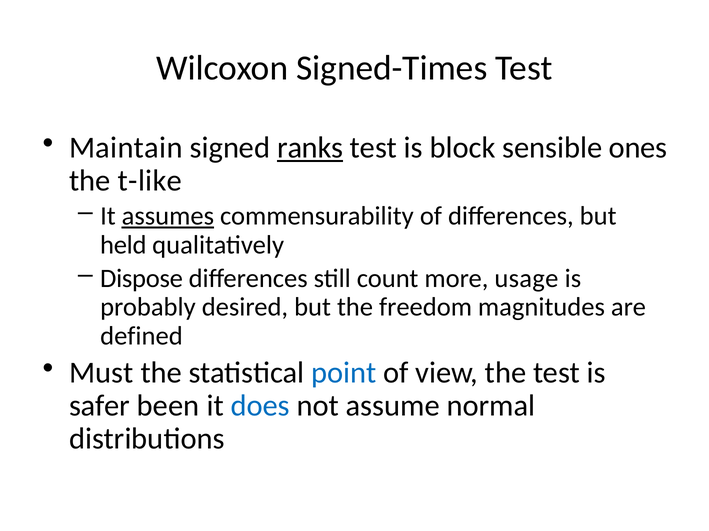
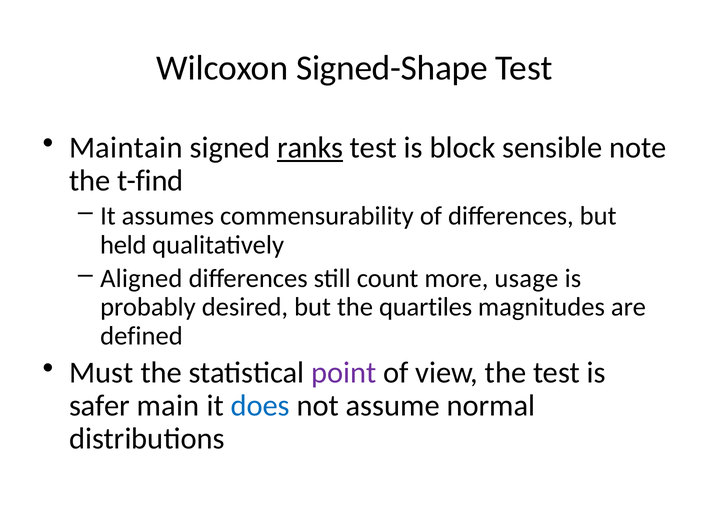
Signed-Times: Signed-Times -> Signed-Shape (392, 68)
ones: ones -> note (638, 148)
t-like: t-like -> t-find (150, 181)
assumes underline: present -> none (168, 216)
Dispose: Dispose -> Aligned (141, 279)
freedom: freedom -> quartiles (426, 308)
point colour: blue -> purple (344, 373)
been: been -> main (168, 406)
